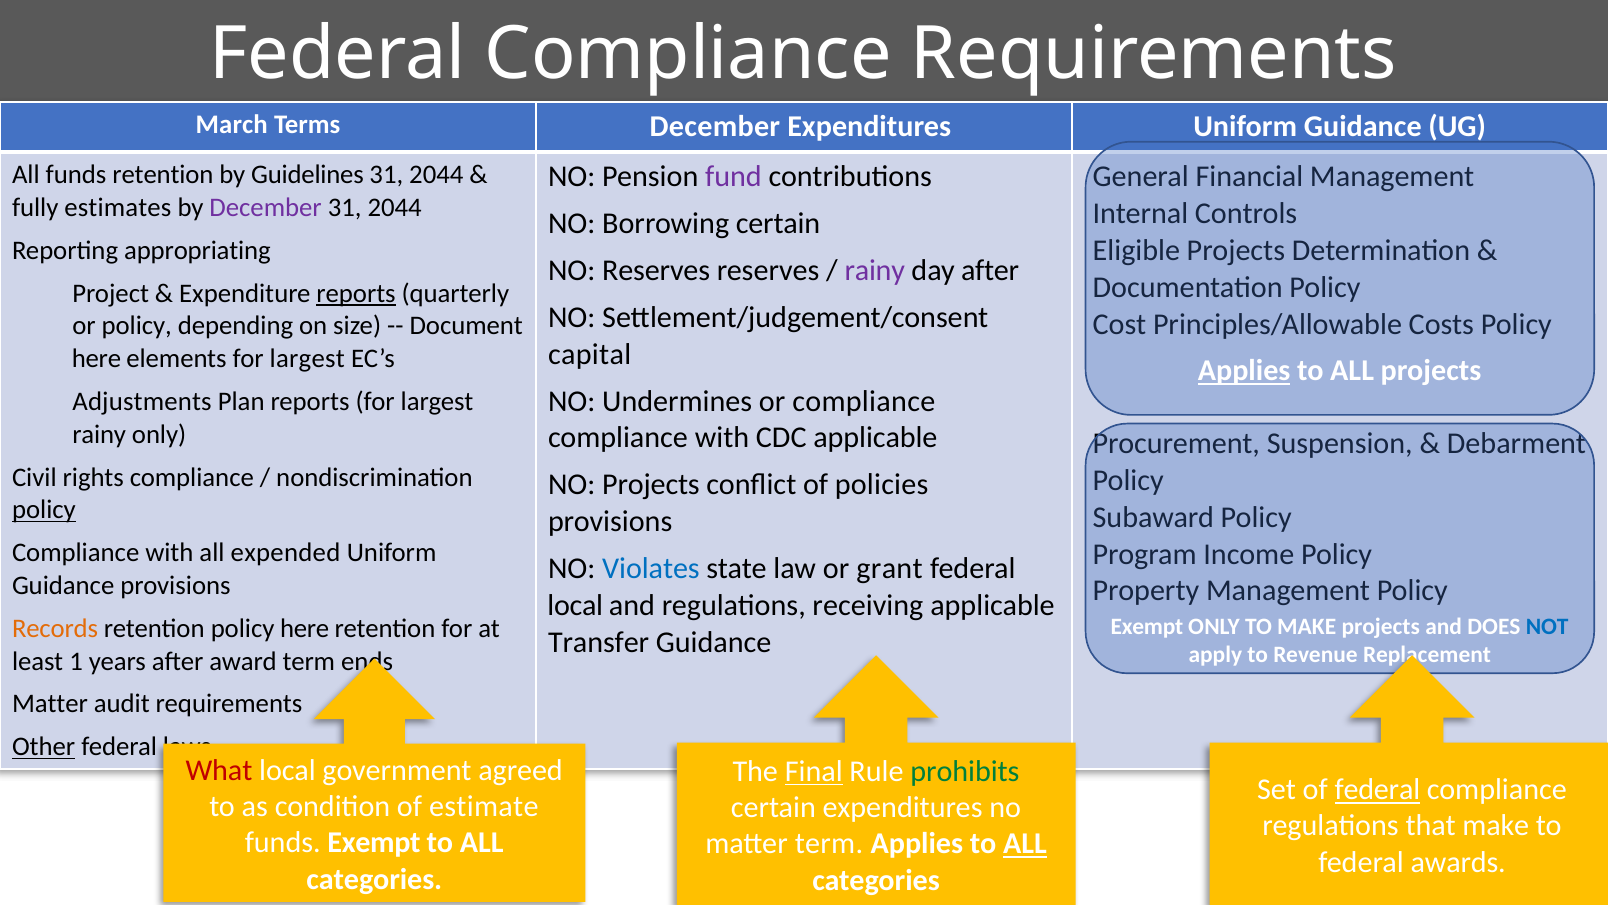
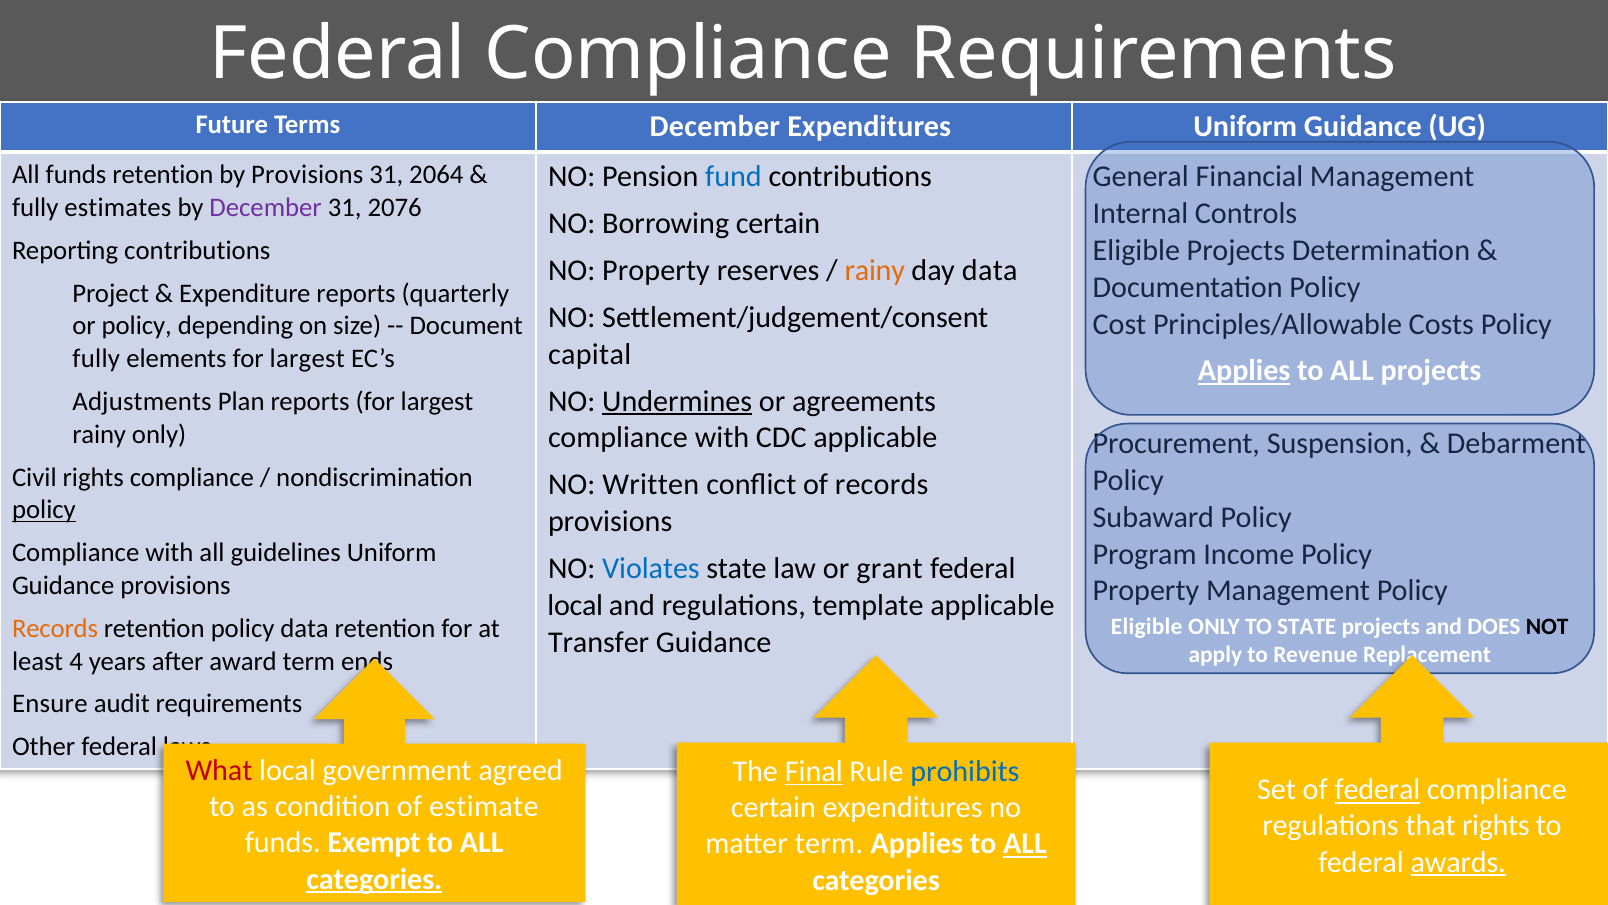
March: March -> Future (232, 125)
by Guidelines: Guidelines -> Provisions (307, 175)
2044: 2044 -> 2064 (436, 175)
fund colour: purple -> blue (734, 177)
2044: 2044 -> 2076 (395, 207)
Reporting appropriating: appropriating -> contributions (197, 250)
NO Reserves: Reserves -> Property (656, 270)
rainy colour: purple -> orange (875, 270)
day after: after -> data (990, 270)
reports underline: present -> none (356, 293)
here: here -> fully (96, 359)
Undermines underline: none -> present (677, 401)
or compliance: compliance -> agreements (864, 401)
NO Projects: Projects -> Written (651, 485)
of policies: policies -> records (882, 485)
expended: expended -> guidelines (286, 553)
receiving: receiving -> template (868, 605)
Exempt: Exempt -> Eligible (1147, 626)
TO MAKE: MAKE -> STATE (1307, 626)
NOT colour: blue -> black (1547, 626)
policy here: here -> data (305, 628)
1: 1 -> 4 (76, 661)
Matter: Matter -> Ensure (50, 704)
Other underline: present -> none (44, 747)
prohibits colour: green -> blue (965, 771)
that make: make -> rights (1496, 825)
awards underline: none -> present (1458, 862)
categories underline: none -> present (374, 879)
